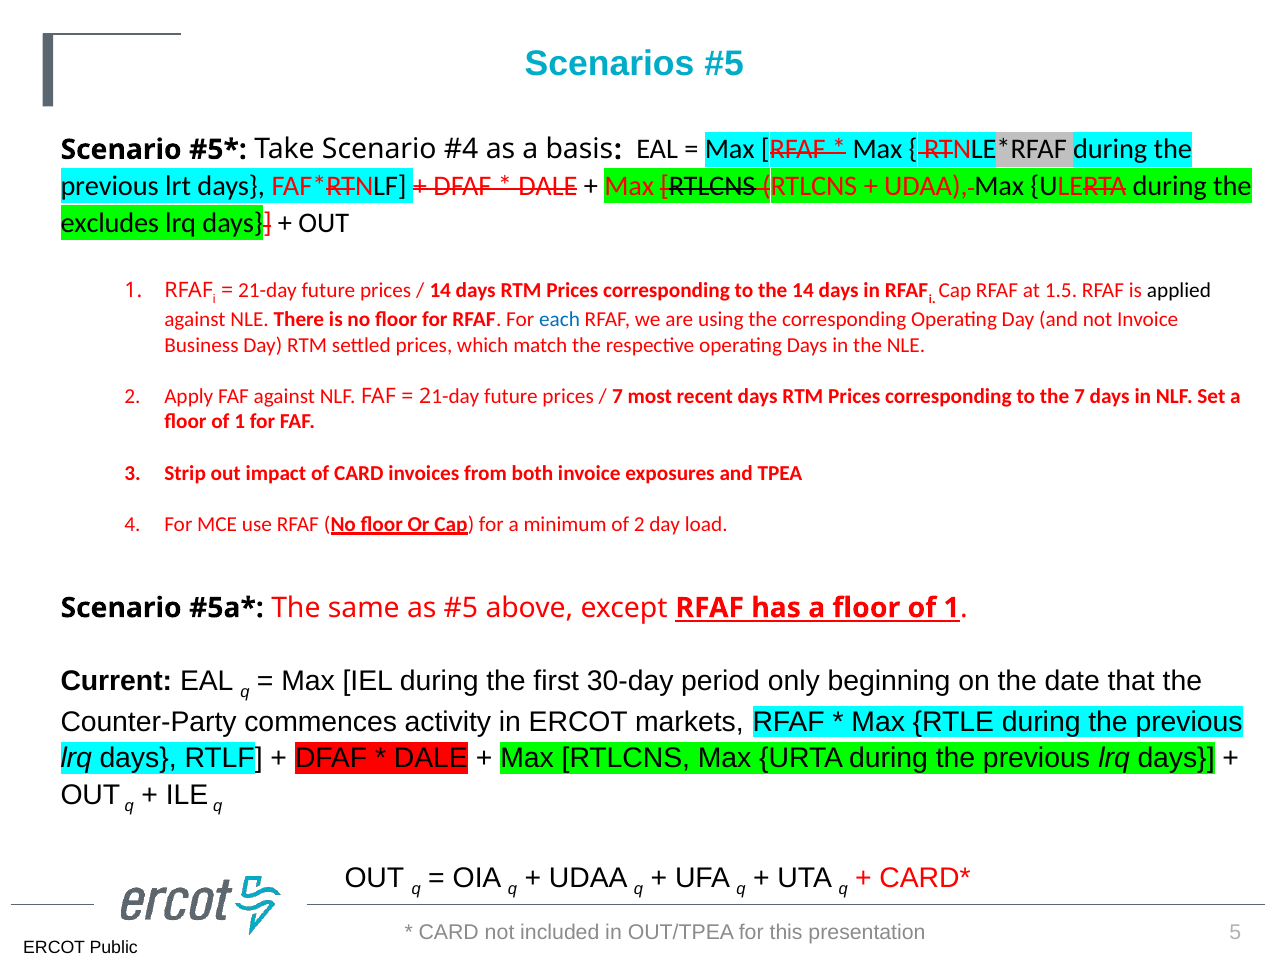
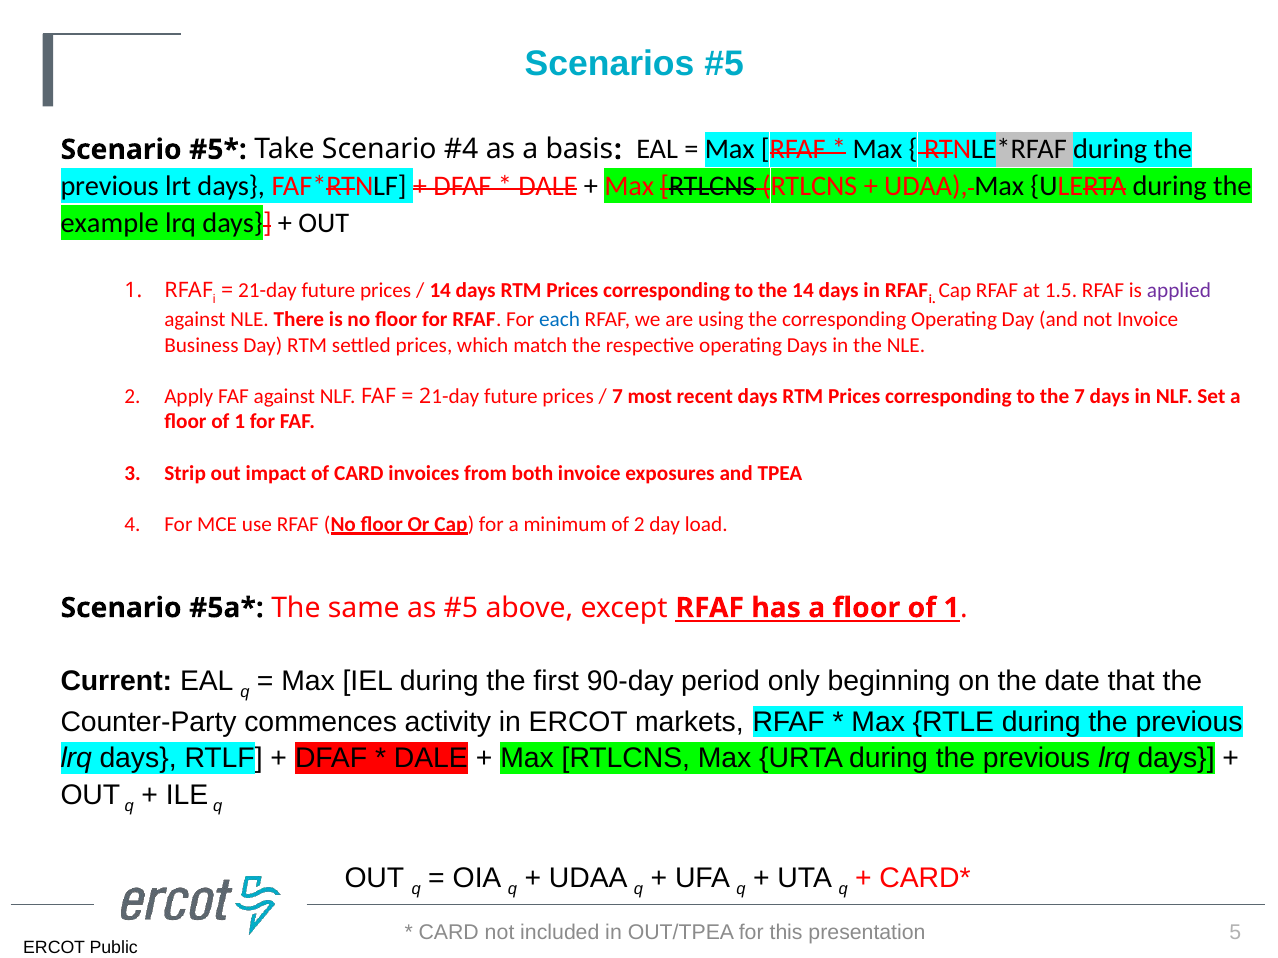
excludes: excludes -> example (110, 223)
applied colour: black -> purple (1179, 291)
30-day: 30-day -> 90-day (630, 681)
